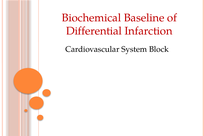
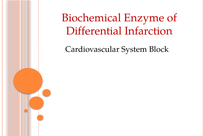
Baseline: Baseline -> Enzyme (144, 18)
